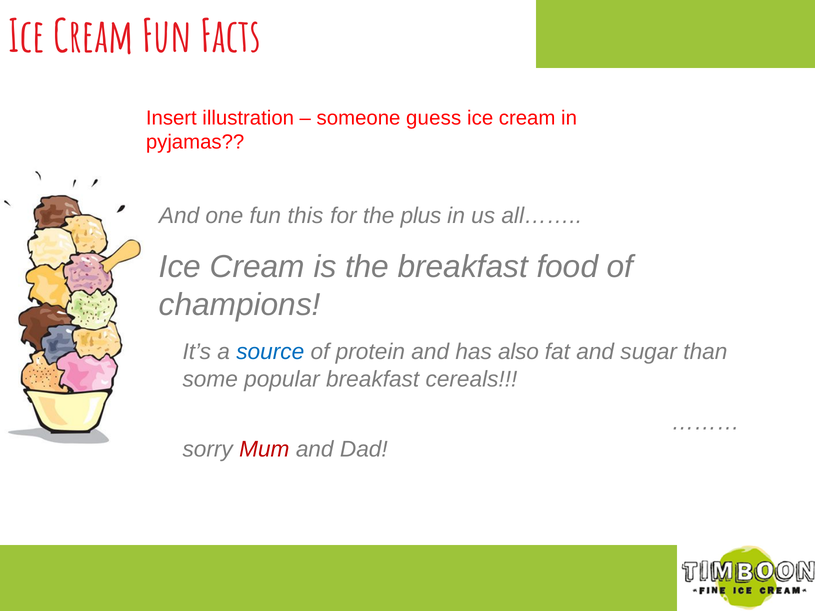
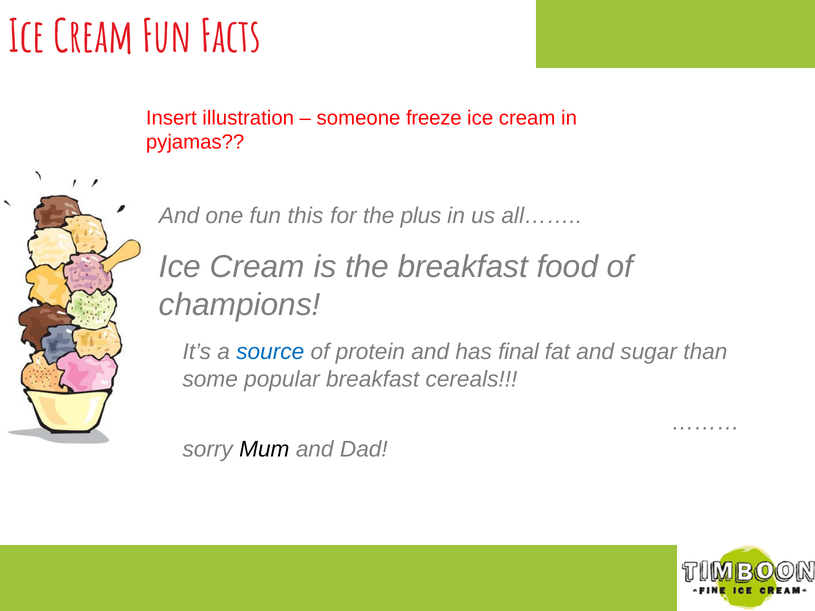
guess: guess -> freeze (434, 118)
also: also -> final (518, 352)
Mum colour: red -> black (264, 450)
